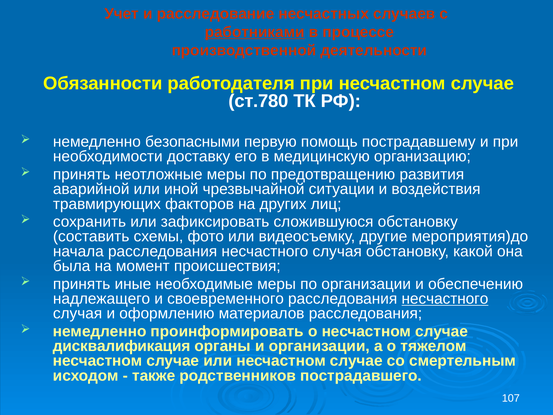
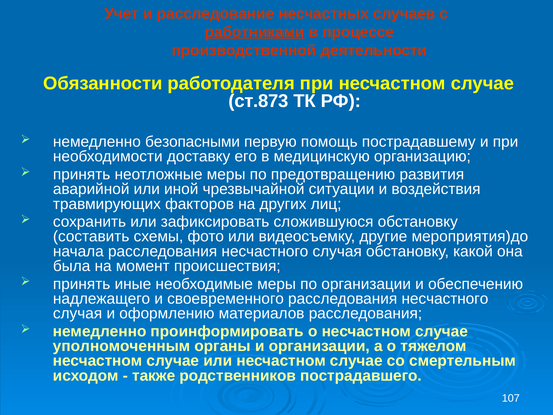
ст.780: ст.780 -> ст.873 (258, 101)
несчастного underline: present -> none (445, 299)
дисквалификация: дисквалификация -> уполномоченным (122, 346)
